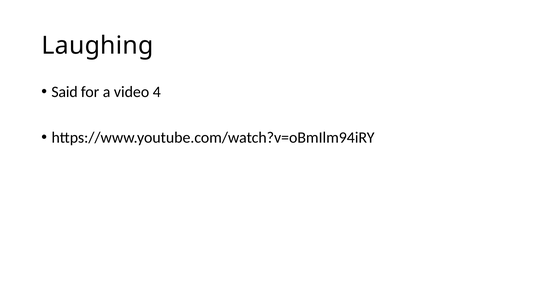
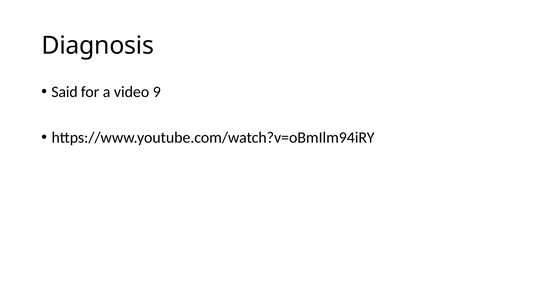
Laughing: Laughing -> Diagnosis (98, 46)
4: 4 -> 9 (157, 92)
